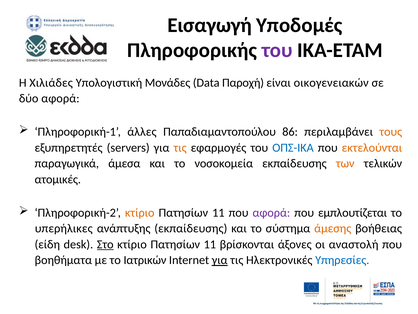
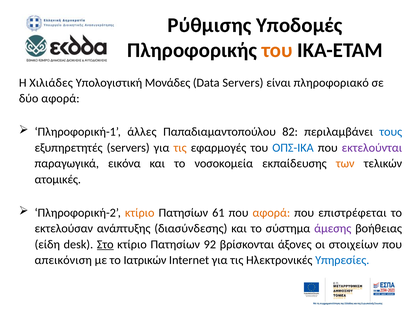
Εισαγωγή: Εισαγωγή -> Ρύθμισης (209, 25)
του colour: purple -> orange (277, 50)
Data Παροχή: Παροχή -> Servers (243, 83)
οικογενειακών: οικογενειακών -> πληροφοριακό (331, 83)
86: 86 -> 82 (290, 132)
τους colour: orange -> blue (391, 132)
εκτελούνται colour: orange -> purple (372, 148)
άμεσα: άμεσα -> εικόνα (124, 163)
11: 11 -> 61 (218, 212)
αφορά colour: purple -> orange (271, 212)
εμπλουτίζεται: εμπλουτίζεται -> επιστρέφεται (352, 212)
υπερήλικες: υπερήλικες -> εκτελούσαν (64, 228)
ανάπτυξης εκπαίδευσης: εκπαίδευσης -> διασύνδεσης (191, 228)
άμεσης colour: orange -> purple (333, 228)
11: 11 -> 92 (210, 244)
αναστολή: αναστολή -> στοιχείων (354, 244)
βοηθήματα: βοηθήματα -> απεικόνιση (63, 260)
για underline: present -> none (220, 260)
